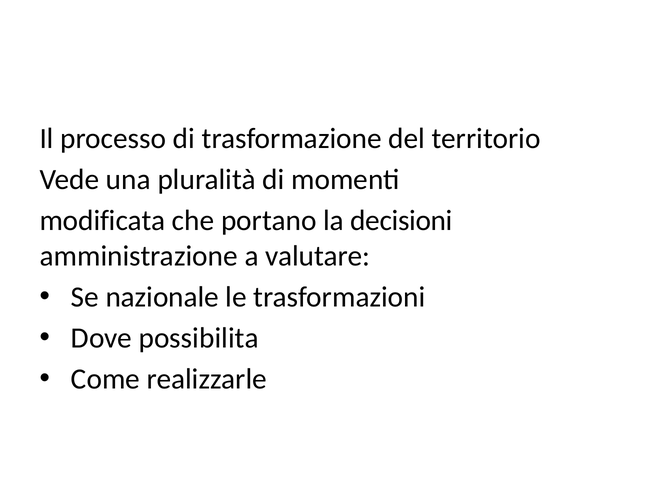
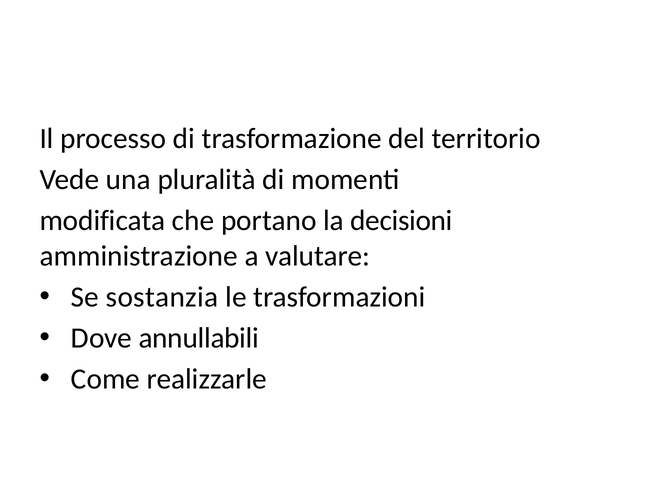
nazionale: nazionale -> sostanzia (162, 297)
possibilita: possibilita -> annullabili (199, 338)
